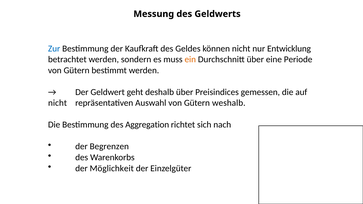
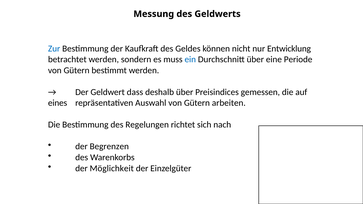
ein colour: orange -> blue (190, 60)
geht: geht -> dass (135, 92)
nicht: nicht -> eines (58, 103)
weshalb: weshalb -> arbeiten (229, 103)
Aggregation: Aggregation -> Regelungen (147, 125)
